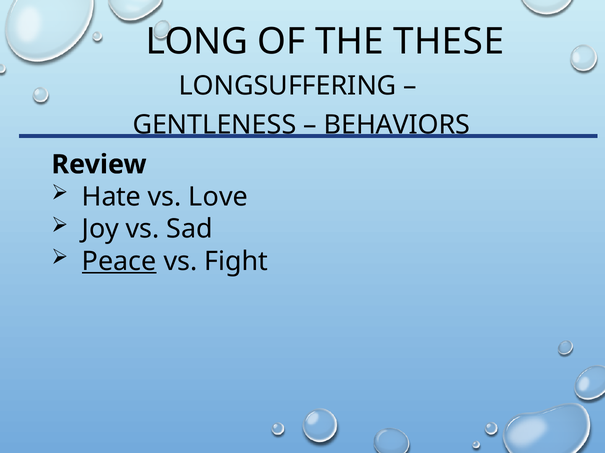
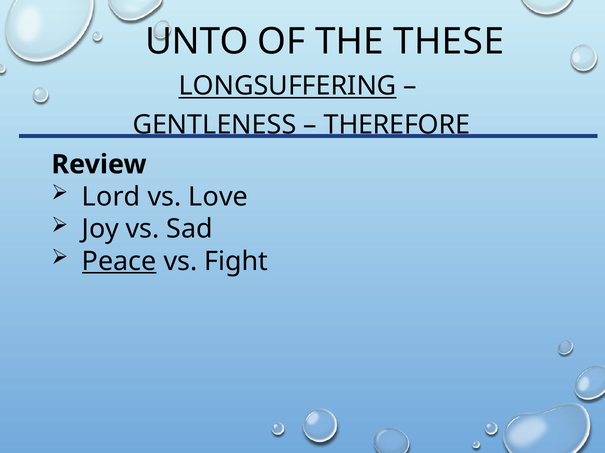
LONG: LONG -> UNTO (197, 42)
LONGSUFFERING underline: none -> present (288, 86)
BEHAVIORS: BEHAVIORS -> THEREFORE (397, 125)
Hate: Hate -> Lord (111, 197)
